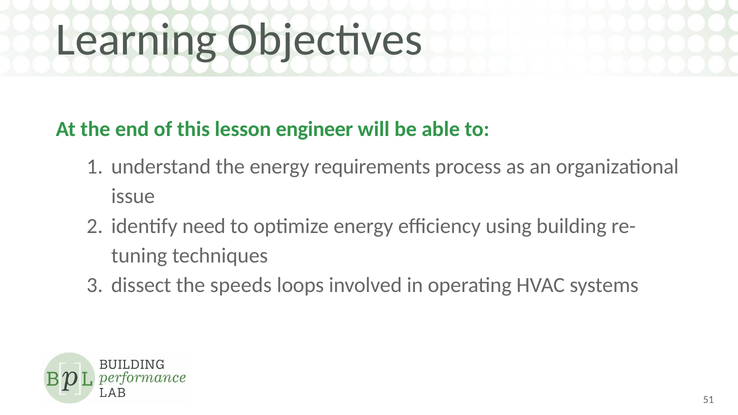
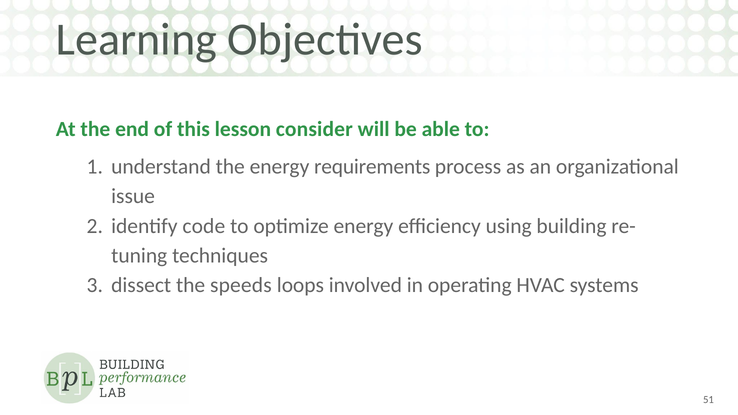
engineer: engineer -> consider (314, 129)
need: need -> code (204, 226)
